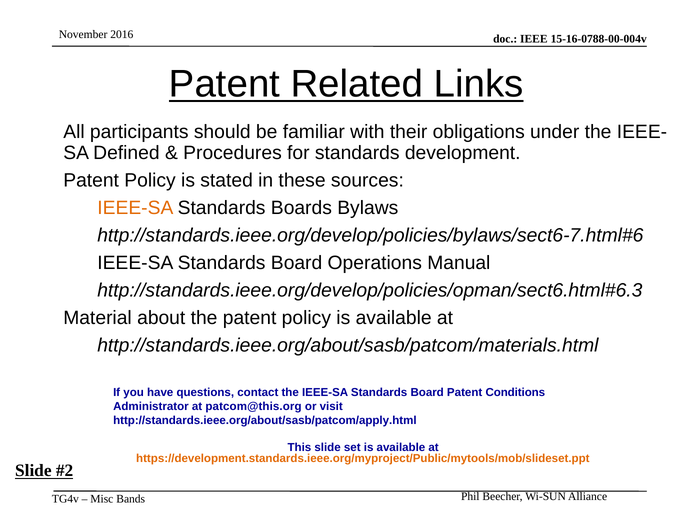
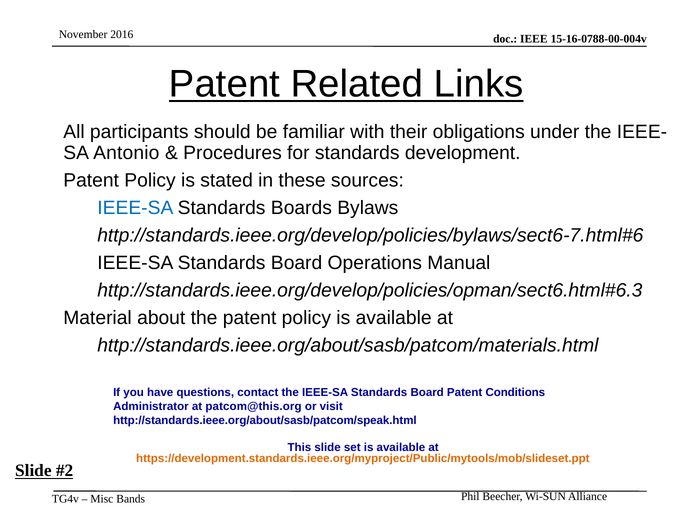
Defined: Defined -> Antonio (126, 153)
IEEE-SA colour: orange -> blue (135, 208)
http://standards.ieee.org/about/sasb/patcom/apply.html: http://standards.ieee.org/about/sasb/patcom/apply.html -> http://standards.ieee.org/about/sasb/patcom/speak.html (265, 420)
